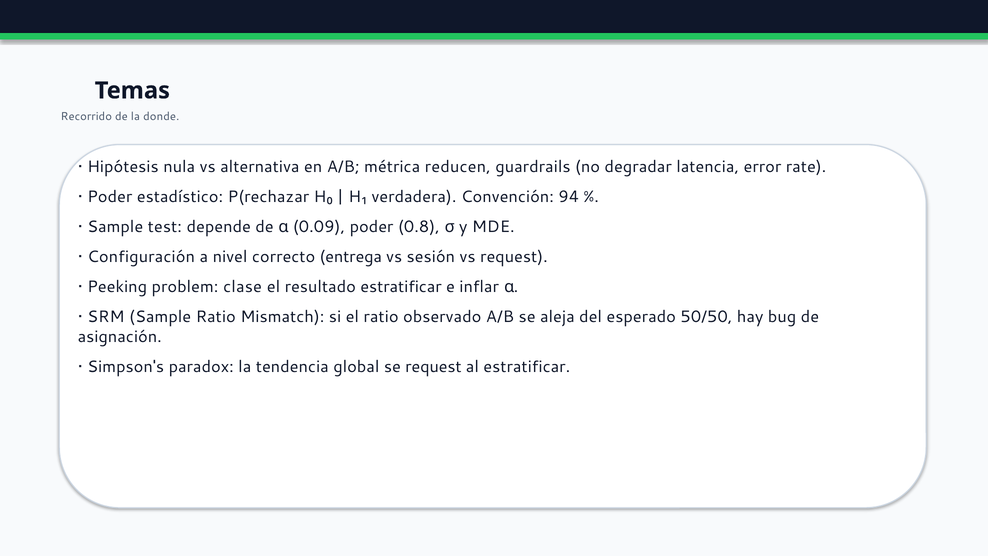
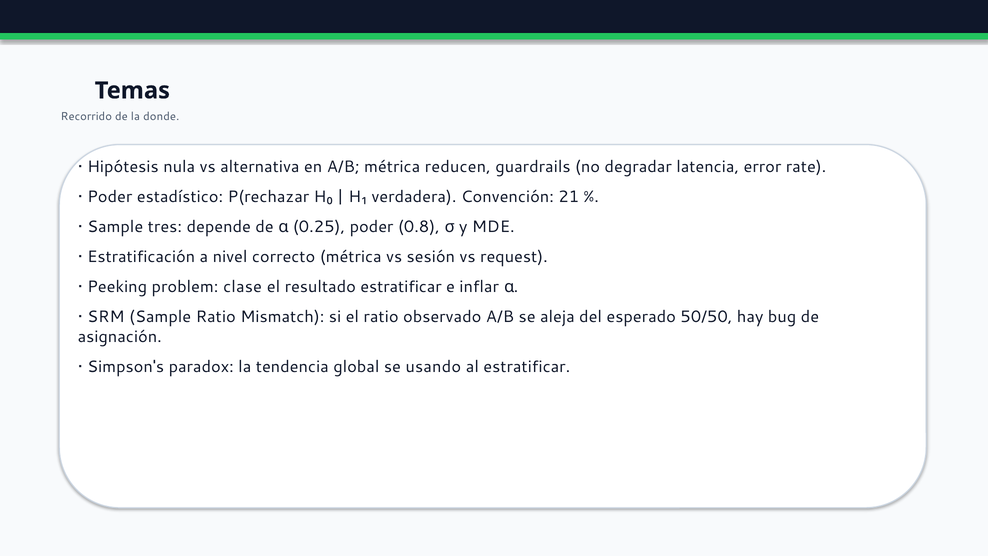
94: 94 -> 21 (569, 197)
test: test -> tres (165, 227)
0.09: 0.09 -> 0.25 (319, 227)
Configuración: Configuración -> Estratificación (141, 257)
correcto entrega: entrega -> métrica (351, 257)
se request: request -> usando (433, 367)
